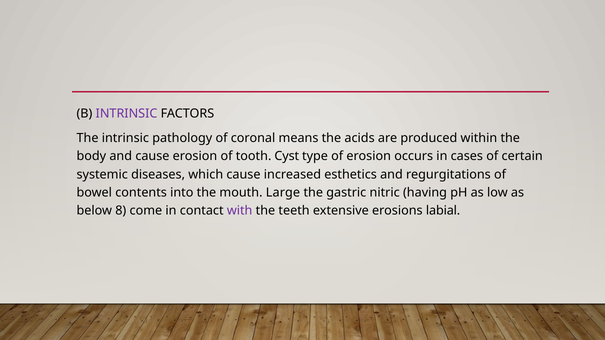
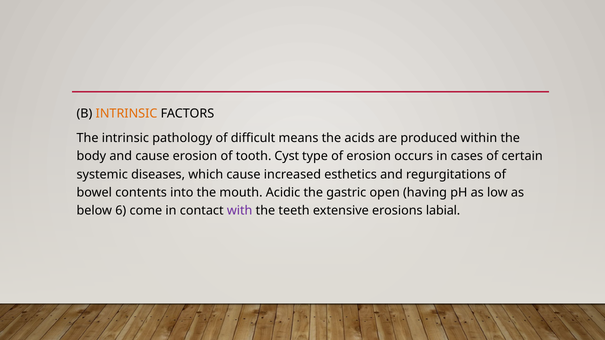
INTRINSIC colour: purple -> orange (127, 114)
coronal: coronal -> difficult (253, 138)
Large: Large -> Acidic (283, 193)
nitric: nitric -> open (385, 193)
8: 8 -> 6 (121, 211)
